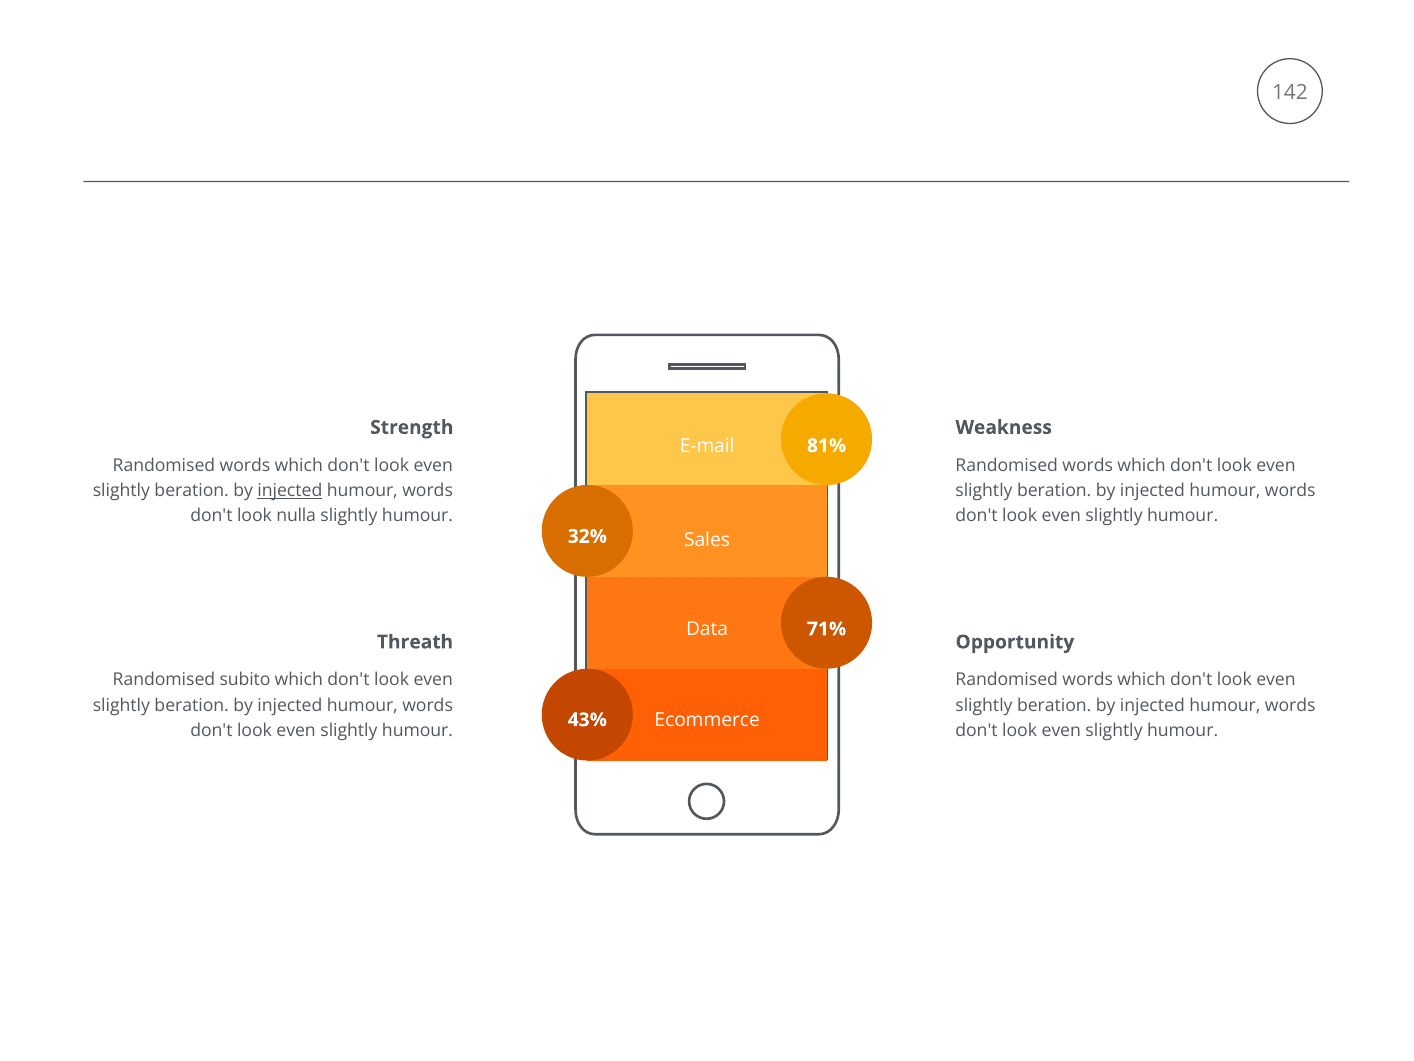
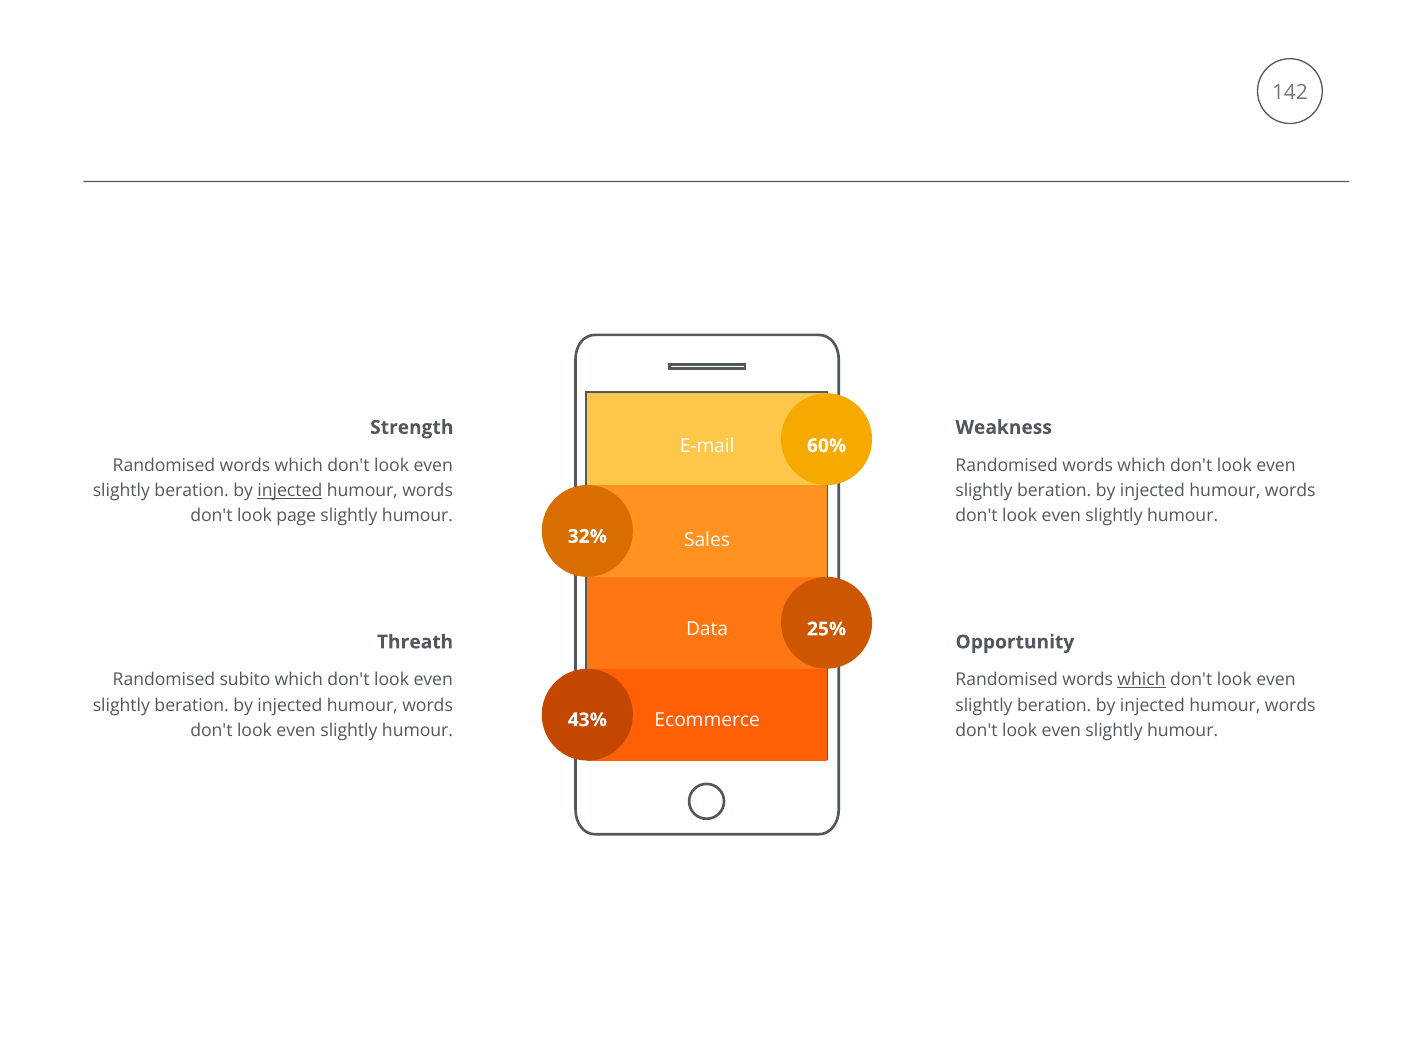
81%: 81% -> 60% (827, 446)
nulla: nulla -> page (296, 516)
71%: 71% -> 25% (827, 629)
which underline: none -> present (1142, 679)
